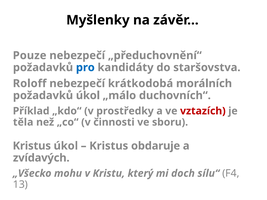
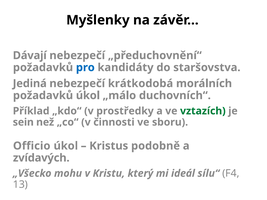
Pouze: Pouze -> Dávají (30, 56)
Roloff: Roloff -> Jediná (30, 84)
vztazích colour: red -> green (203, 111)
těla: těla -> sein (23, 122)
Kristus: Kristus -> Officio (32, 146)
obdaruje: obdaruje -> podobně (156, 146)
doch: doch -> ideál (183, 174)
